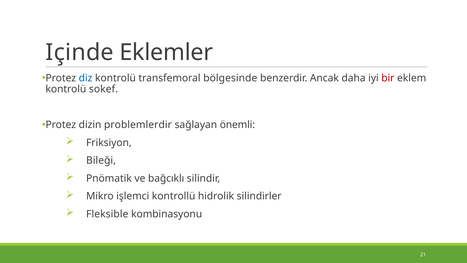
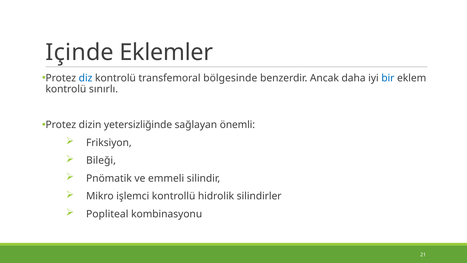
bir colour: red -> blue (388, 78)
sokef: sokef -> sınırlı (104, 89)
problemlerdir: problemlerdir -> yetersizliğinde (138, 125)
bağcıklı: bağcıklı -> emmeli (166, 178)
Fleksible: Fleksible -> Popliteal (107, 214)
